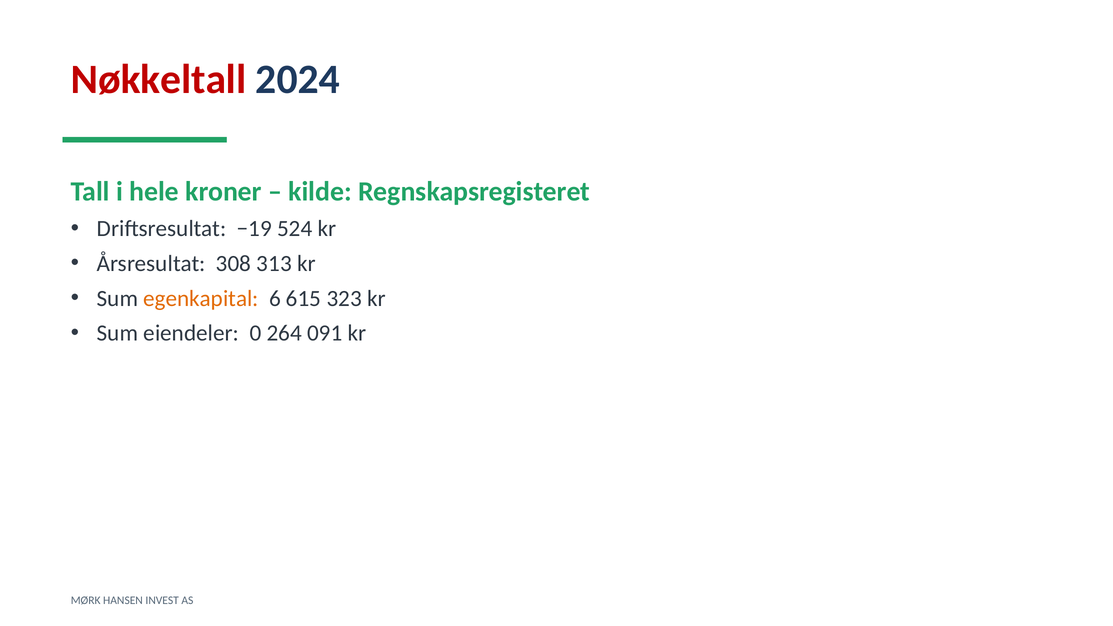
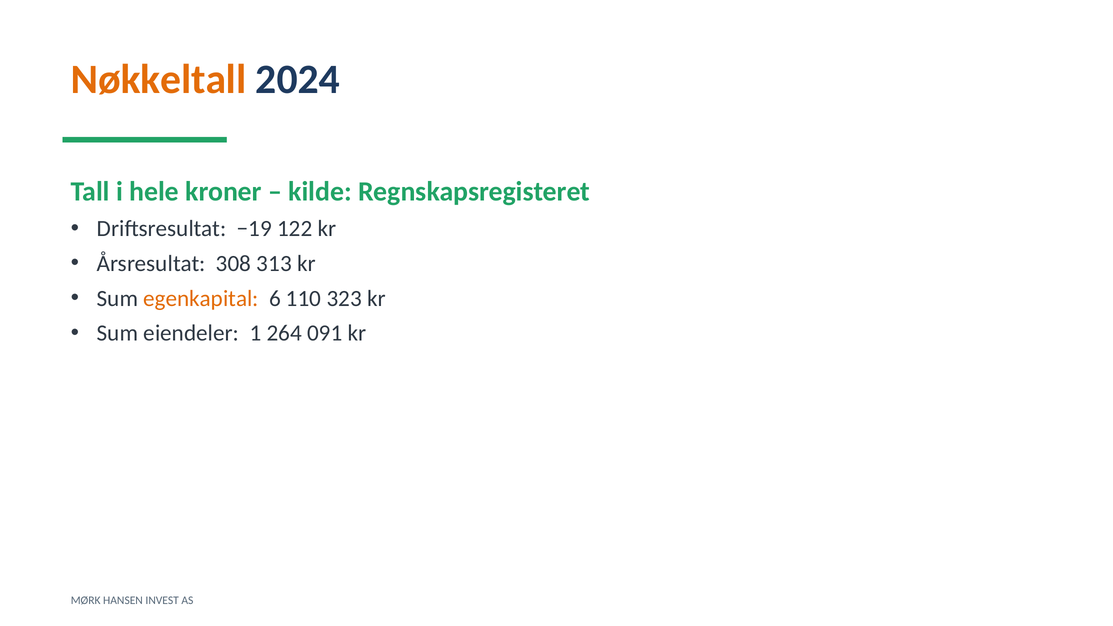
Nøkkeltall colour: red -> orange (159, 79)
524: 524 -> 122 (295, 229)
615: 615 -> 110 (304, 298)
0: 0 -> 1 (255, 333)
